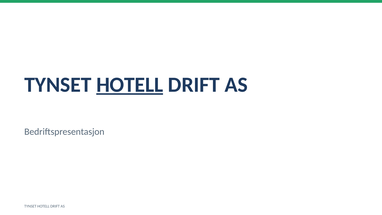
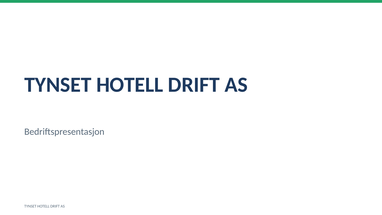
HOTELL underline: present -> none (130, 85)
